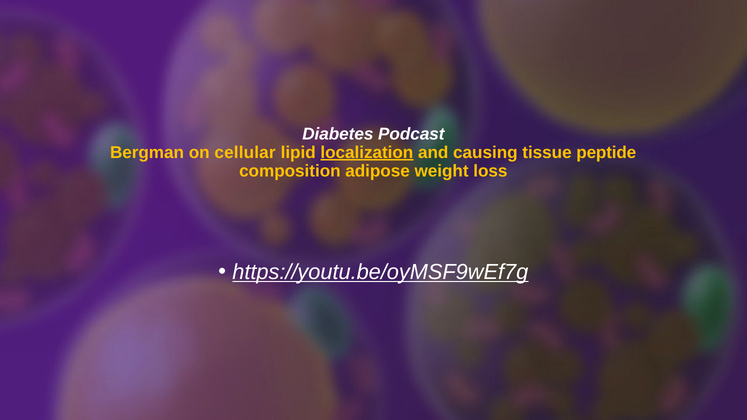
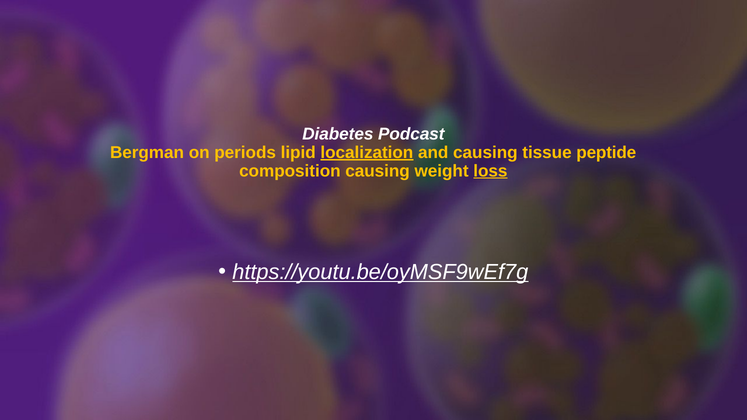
cellular: cellular -> periods (245, 152)
composition adipose: adipose -> causing (378, 171)
loss underline: none -> present (490, 171)
